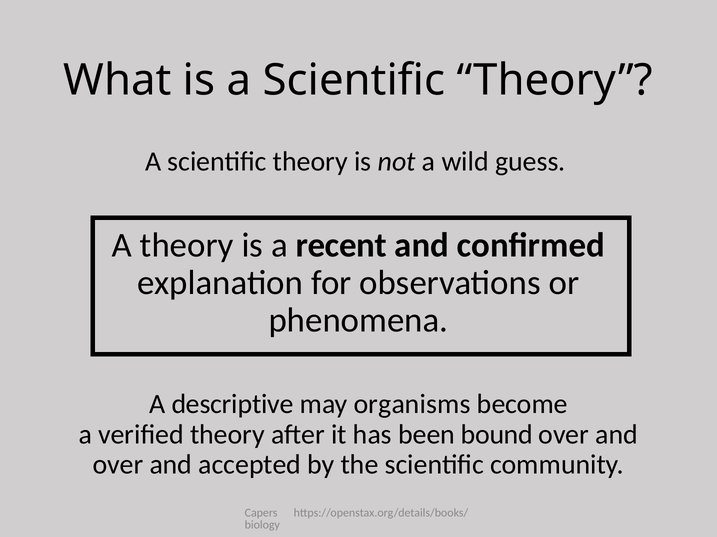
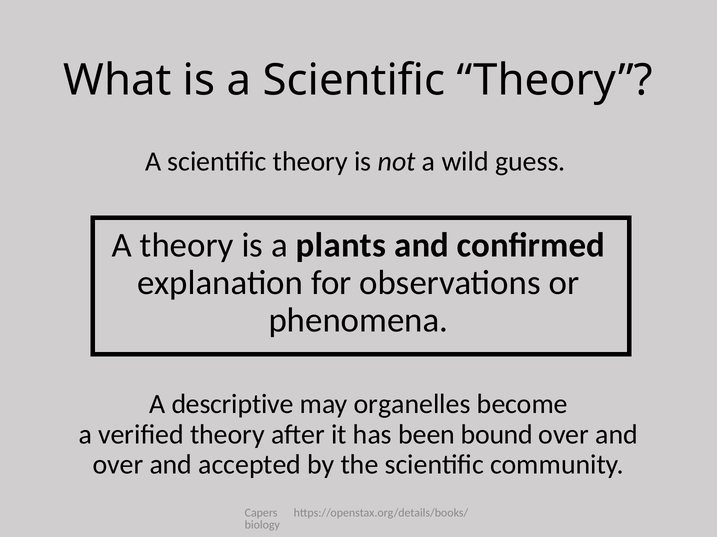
recent: recent -> plants (341, 246)
organisms: organisms -> organelles (412, 405)
